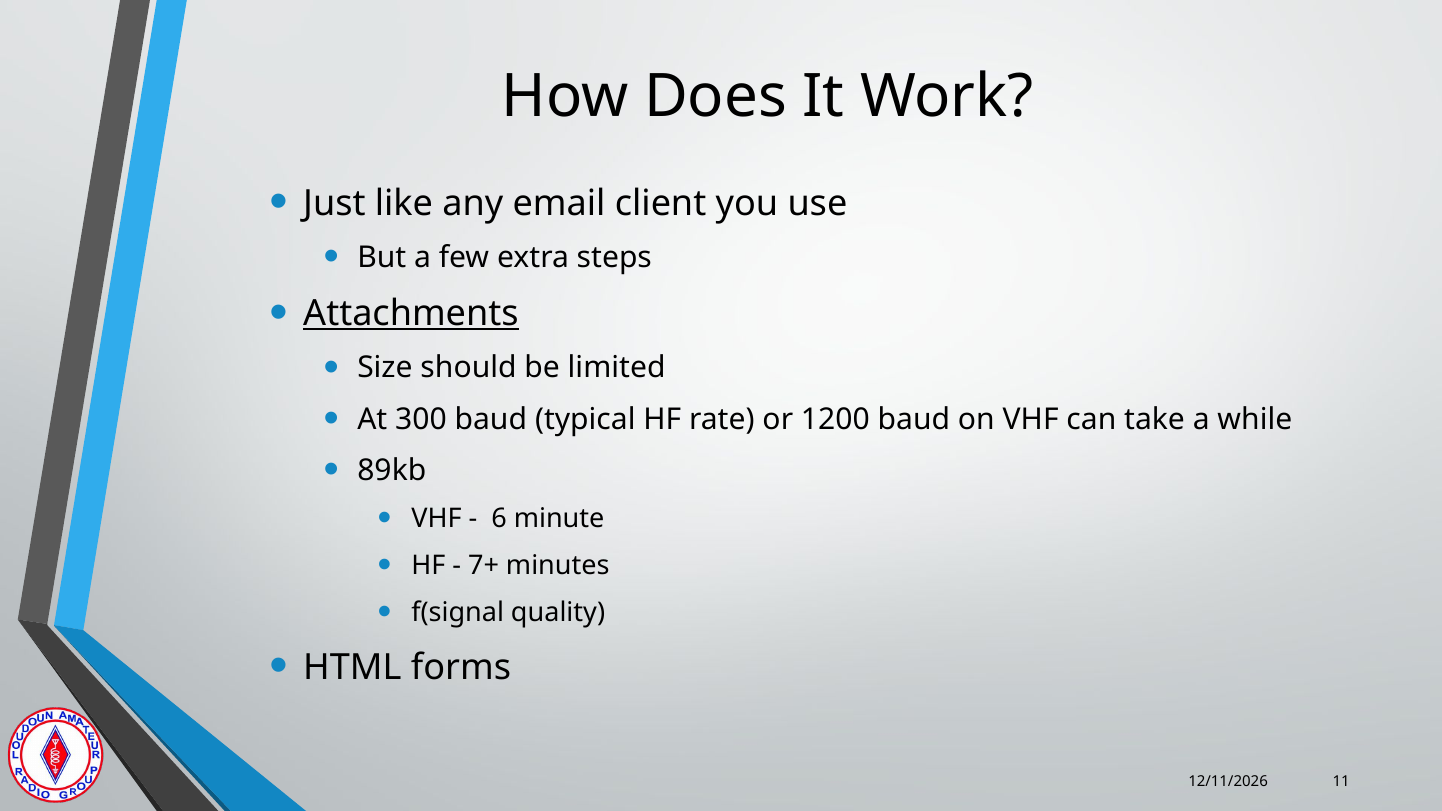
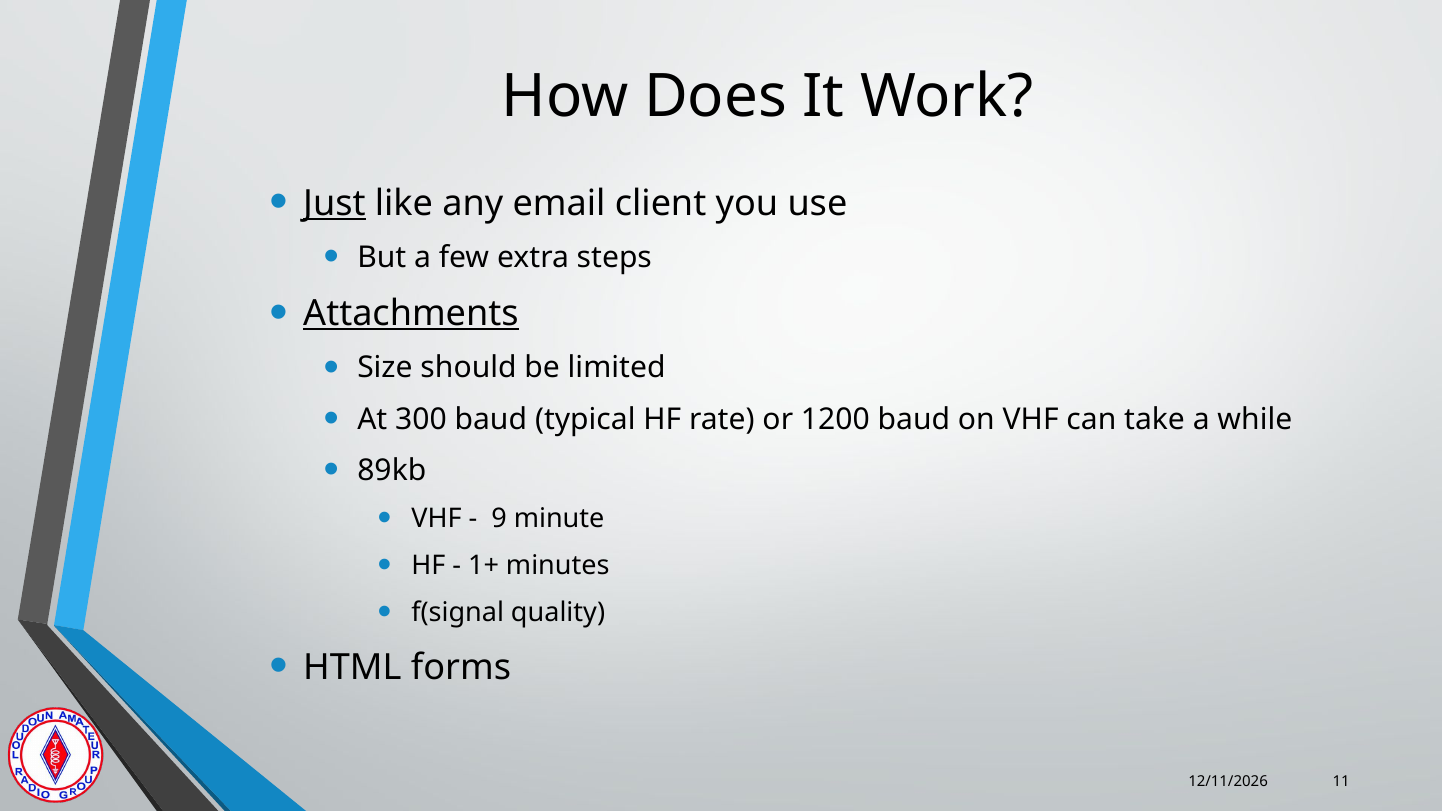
Just underline: none -> present (334, 203)
6: 6 -> 9 (499, 519)
7+: 7+ -> 1+ (484, 566)
